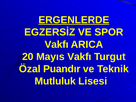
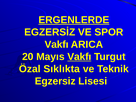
Vakfı underline: none -> present (79, 57)
Puandır: Puandır -> Sıklıkta (62, 69)
Mutluluk: Mutluluk -> Egzersiz (55, 81)
